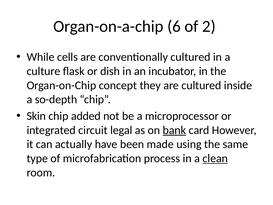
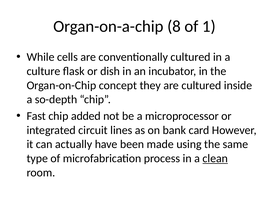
6: 6 -> 8 (174, 26)
2: 2 -> 1 (209, 26)
Skin: Skin -> Fast (36, 116)
legal: legal -> lines (121, 130)
bank underline: present -> none (174, 130)
